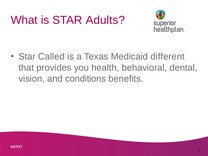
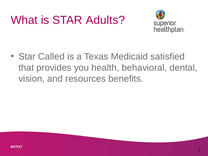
different: different -> satisfied (168, 57)
conditions: conditions -> resources (86, 79)
